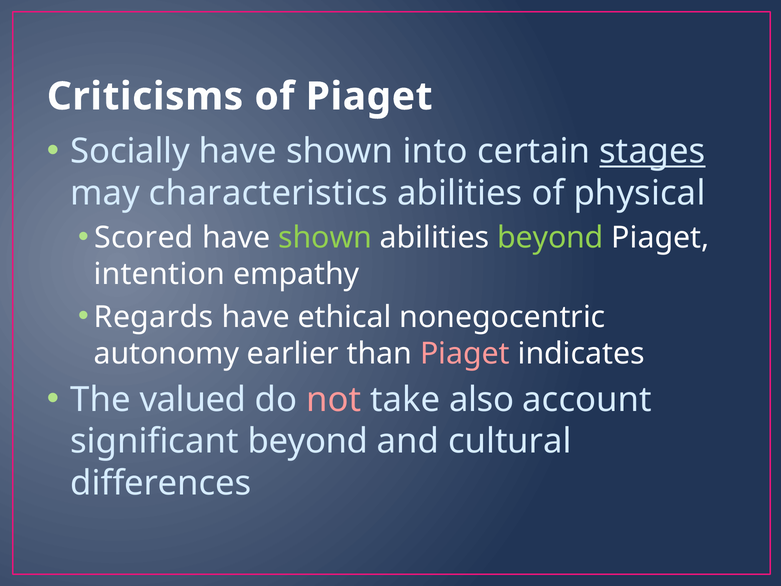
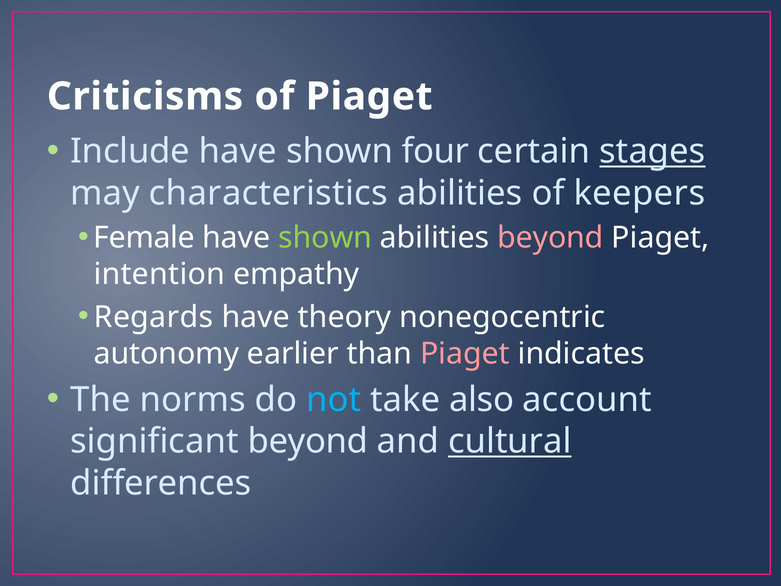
Socially: Socially -> Include (130, 151)
into: into -> four (435, 151)
physical: physical -> keepers (639, 193)
Scored: Scored -> Female (144, 238)
beyond colour: light green -> pink (550, 238)
ethical: ethical -> theory (345, 317)
valued: valued -> norms (193, 400)
not colour: pink -> light blue (334, 400)
cultural underline: none -> present (510, 441)
